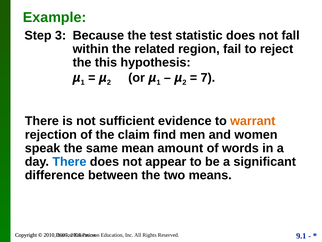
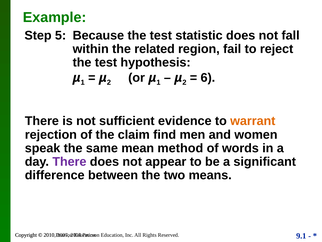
3: 3 -> 5 (61, 35)
this: this -> test (106, 62)
7: 7 -> 6 (208, 77)
amount: amount -> method (180, 148)
There colour: blue -> purple (69, 161)
